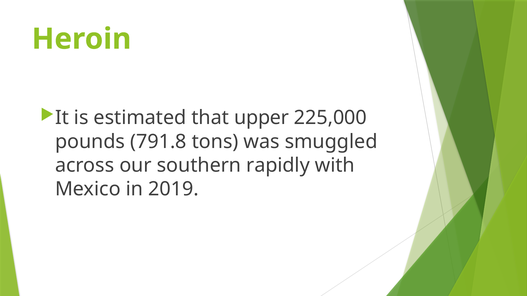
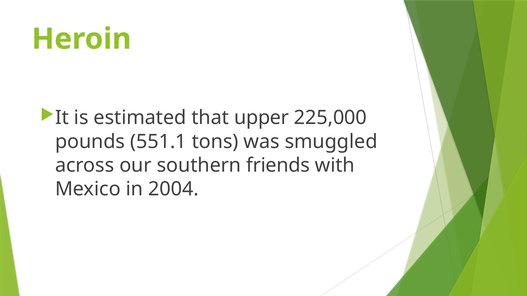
791.8: 791.8 -> 551.1 (158, 142)
rapidly: rapidly -> friends (278, 165)
2019: 2019 -> 2004 (173, 189)
